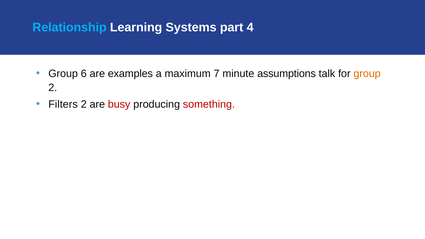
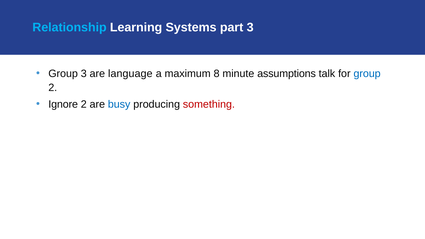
part 4: 4 -> 3 (250, 27)
Group 6: 6 -> 3 (84, 74)
examples: examples -> language (130, 74)
7: 7 -> 8 (217, 74)
group colour: orange -> blue (367, 74)
Filters: Filters -> Ignore (63, 104)
busy colour: red -> blue (119, 104)
